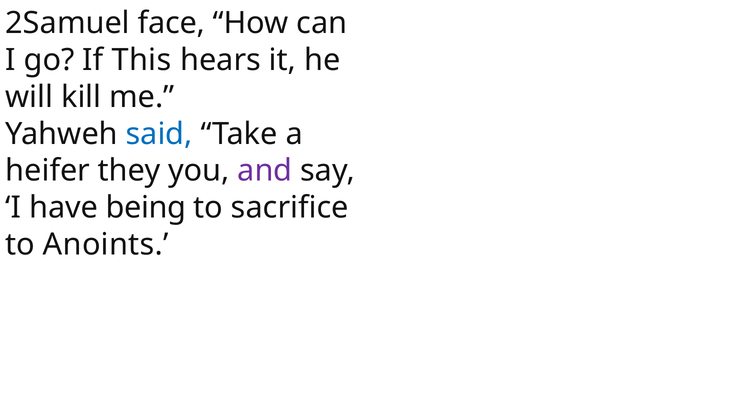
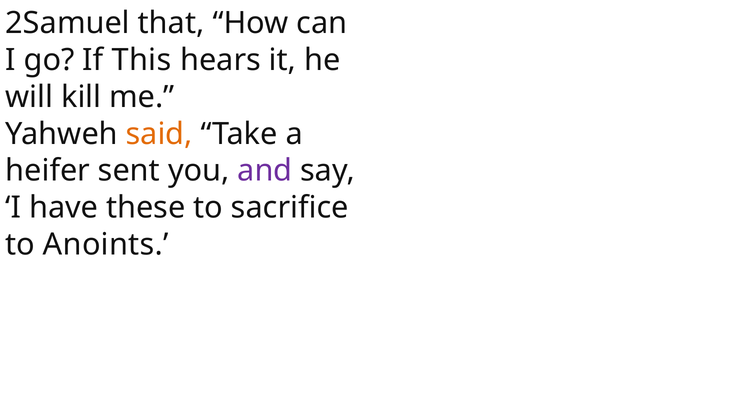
face: face -> that (171, 23)
said colour: blue -> orange (159, 134)
they: they -> sent (129, 171)
being: being -> these (146, 207)
